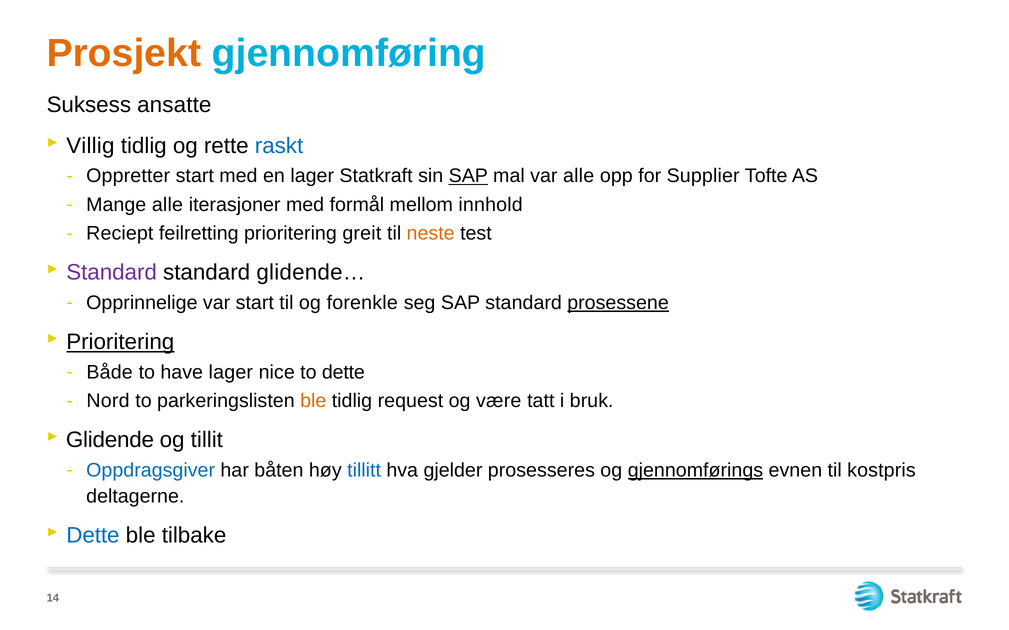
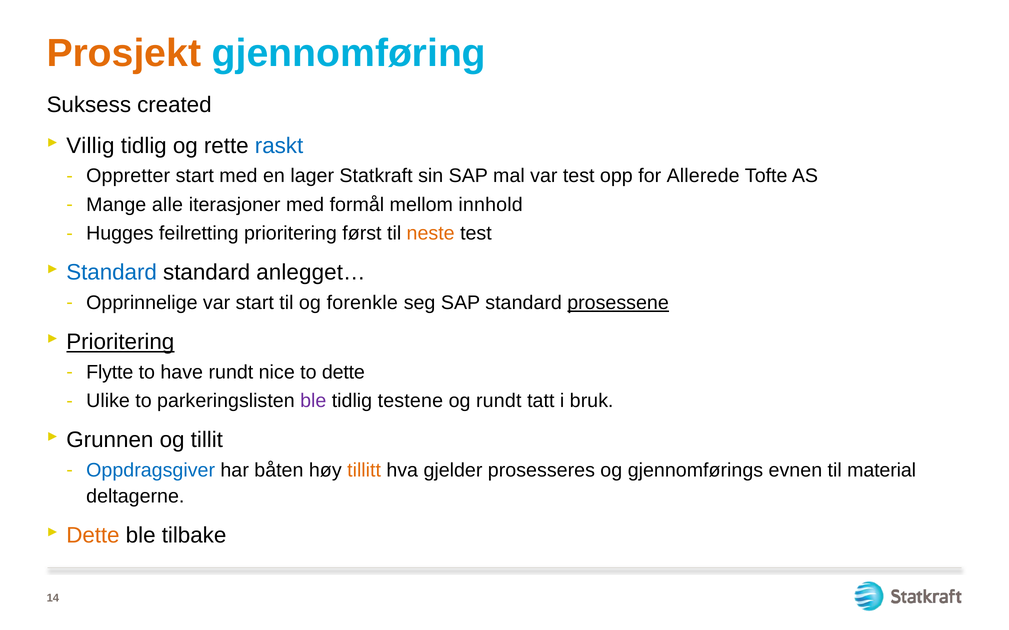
ansatte: ansatte -> created (174, 105)
SAP underline: present -> none (468, 176)
var alle: alle -> test (579, 176)
Supplier: Supplier -> Allerede (703, 176)
Reciept: Reciept -> Hugges (120, 234)
greit: greit -> først (362, 234)
Standard colour: purple -> blue (112, 273)
glidende…: glidende… -> anlegget… (311, 273)
Både: Både -> Flytte (110, 373)
have lager: lager -> rundt (231, 373)
Nord: Nord -> Ulike (108, 401)
ble colour: orange -> purple (313, 401)
request: request -> testene (410, 401)
og være: være -> rundt (499, 401)
Glidende: Glidende -> Grunnen (110, 441)
tillitt colour: blue -> orange (364, 471)
gjennomførings underline: present -> none (695, 471)
kostpris: kostpris -> material (882, 471)
Dette colour: blue -> orange (93, 536)
